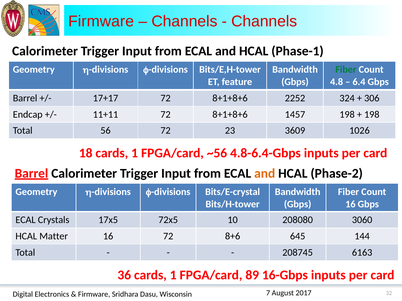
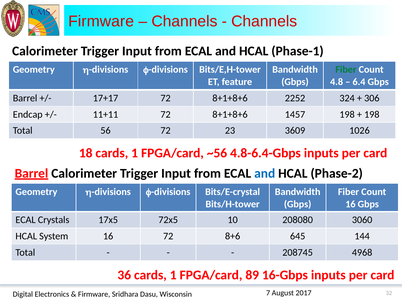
and colour: orange -> blue (265, 174)
Matter: Matter -> System (54, 237)
6163: 6163 -> 4968 (362, 253)
